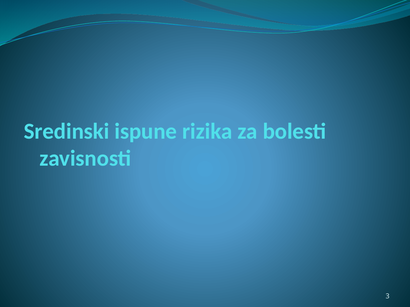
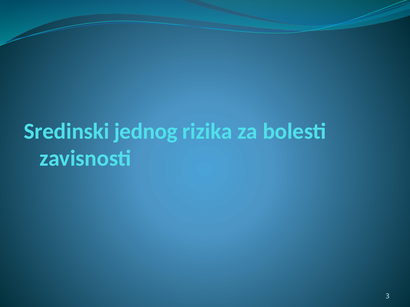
ispune: ispune -> jednog (146, 131)
